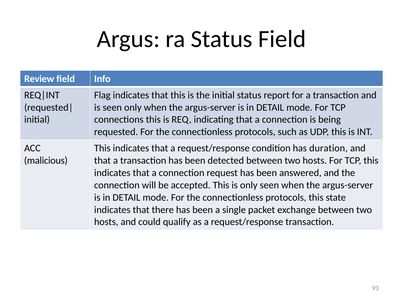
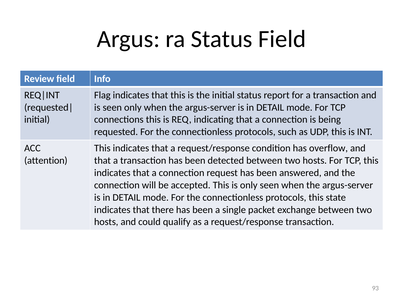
duration: duration -> overflow (329, 148)
malicious: malicious -> attention (46, 161)
